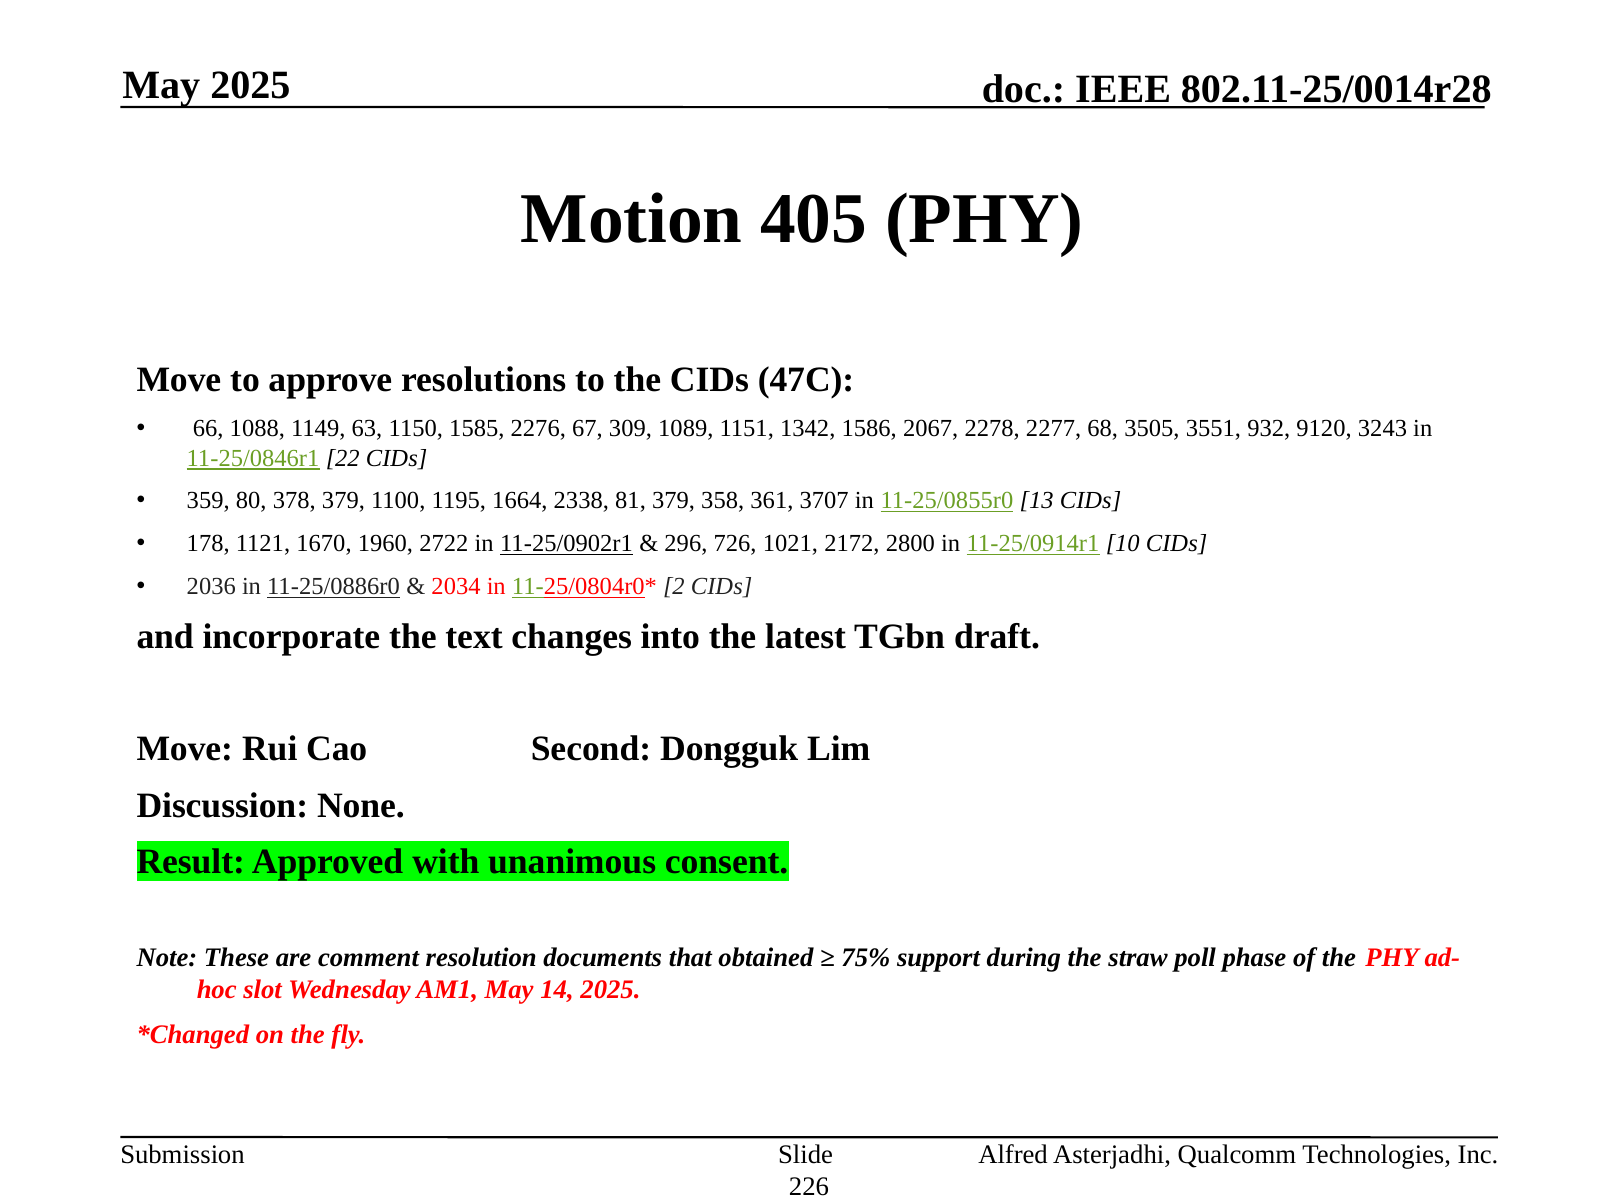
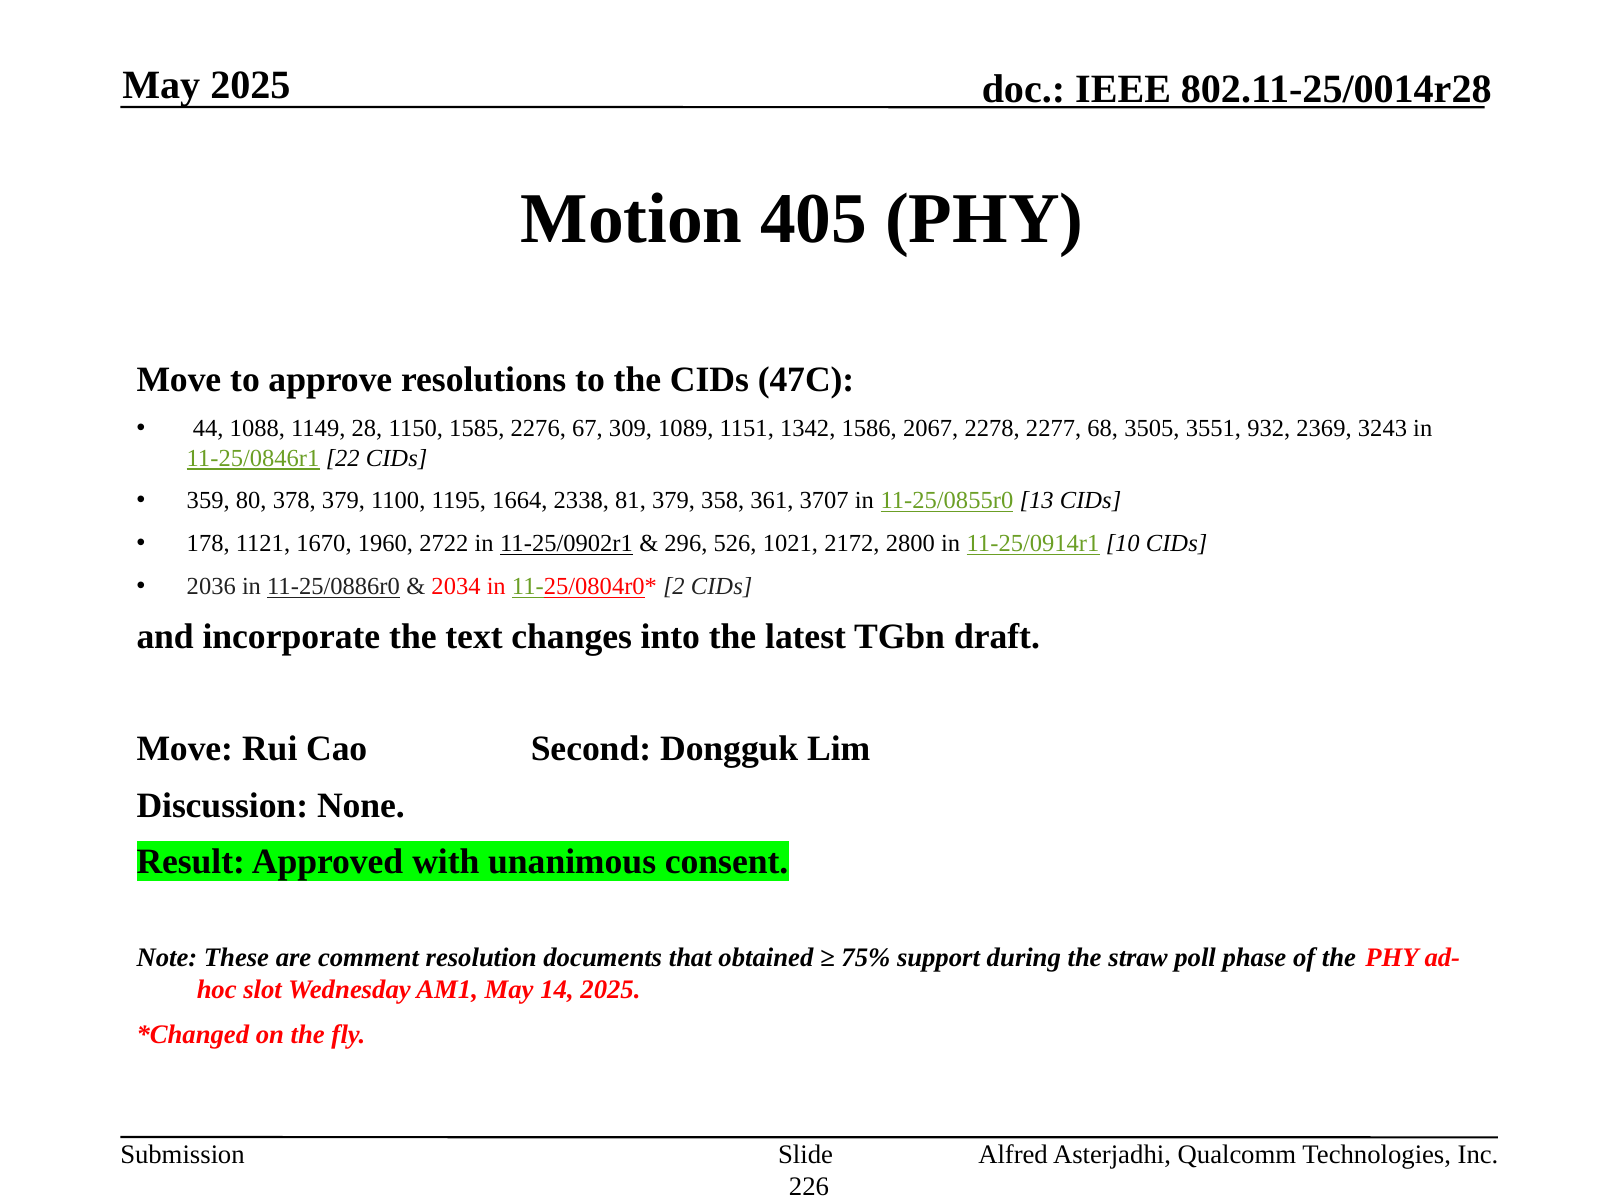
66: 66 -> 44 (208, 428)
63: 63 -> 28 (367, 428)
9120: 9120 -> 2369 (1324, 428)
726: 726 -> 526 (735, 544)
